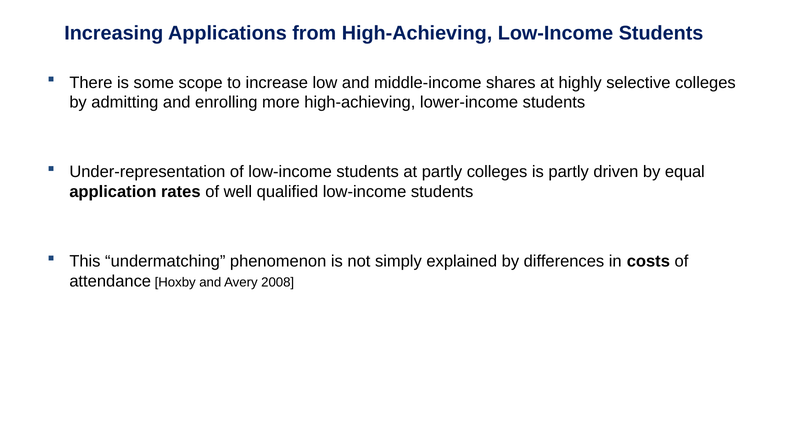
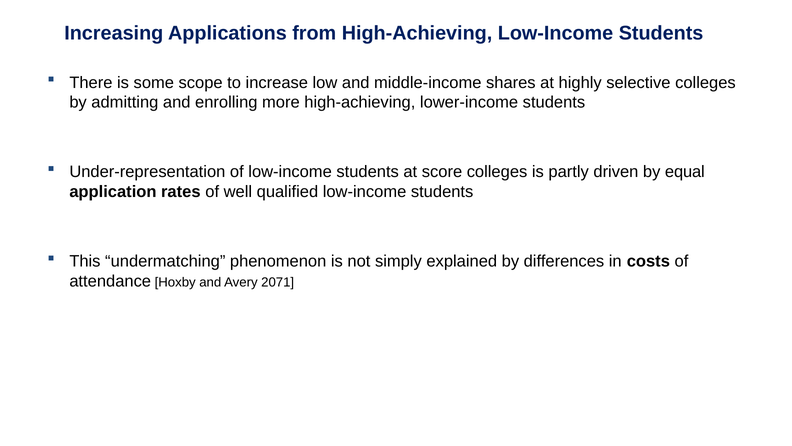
at partly: partly -> score (442, 172)
2008: 2008 -> 2071 (278, 282)
